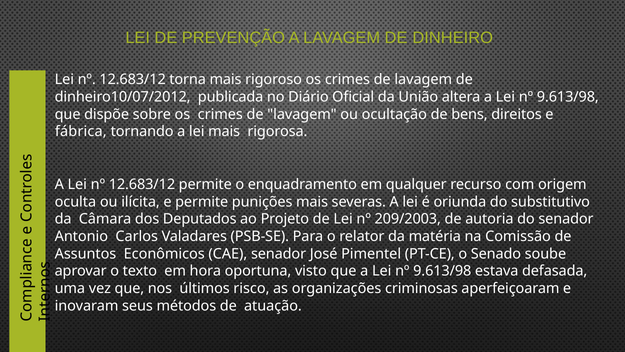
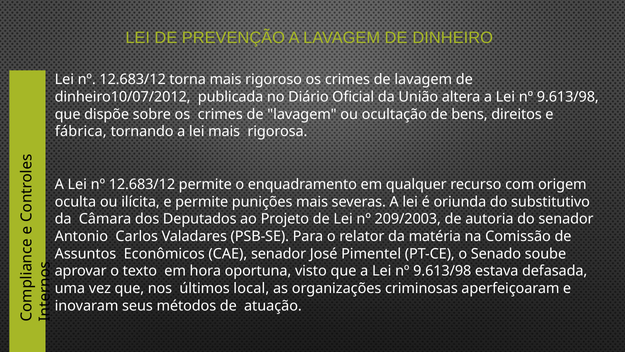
risco: risco -> local (251, 288)
